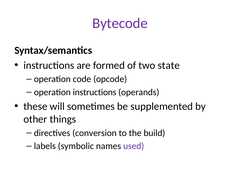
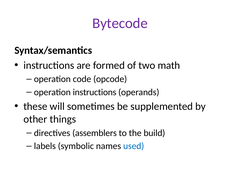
state: state -> math (169, 65)
conversion: conversion -> assemblers (95, 133)
used colour: purple -> blue (134, 146)
